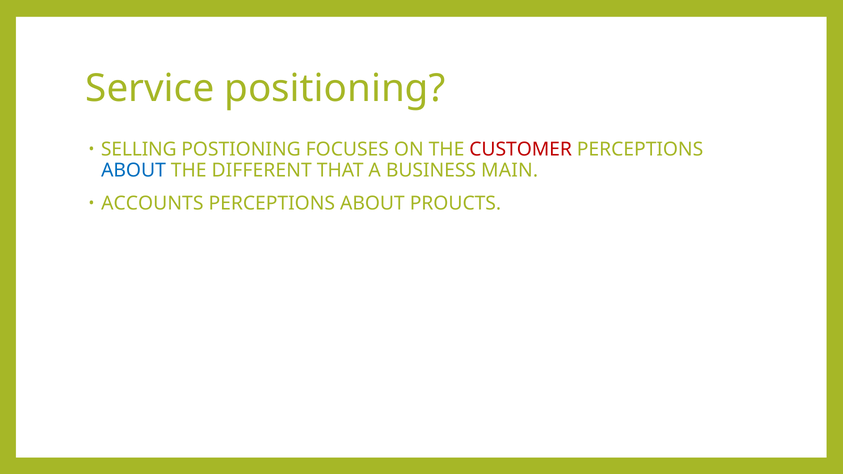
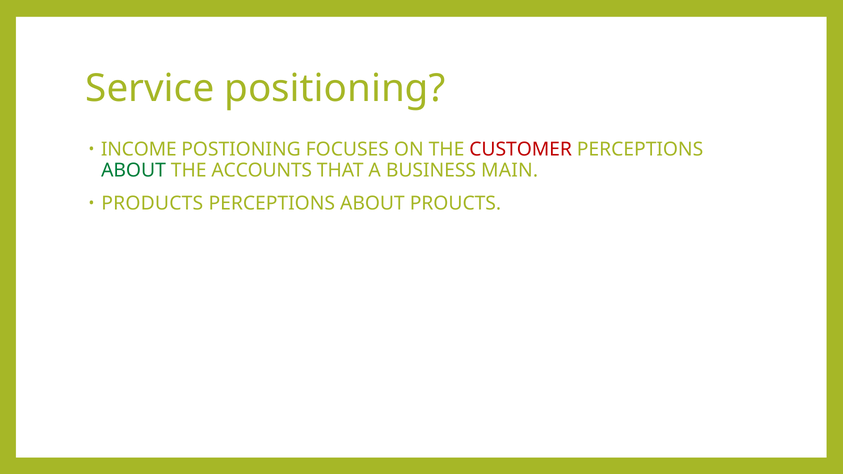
SELLING: SELLING -> INCOME (139, 149)
ABOUT colour: blue -> green (134, 170)
DIFFERENT: DIFFERENT -> ACCOUNTS (262, 170)
ACCOUNTS: ACCOUNTS -> PRODUCTS (152, 203)
